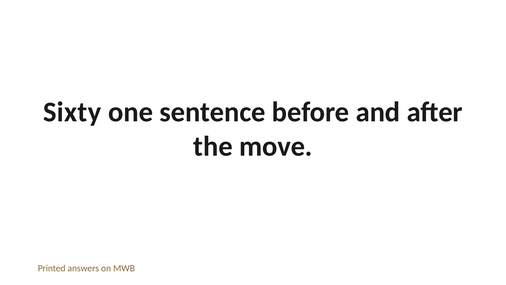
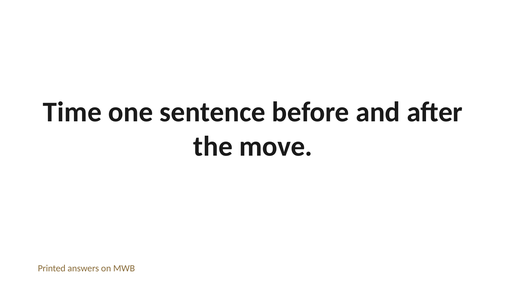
Sixty: Sixty -> Time (72, 112)
